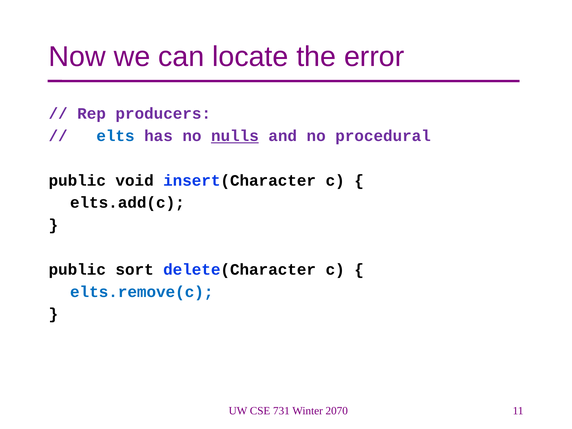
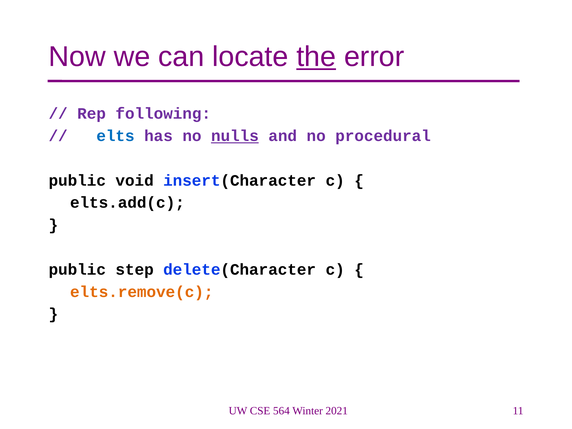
the underline: none -> present (316, 57)
producers: producers -> following (163, 114)
sort: sort -> step (135, 270)
elts.remove(c colour: blue -> orange (142, 292)
731: 731 -> 564 (281, 411)
2070: 2070 -> 2021 (337, 411)
